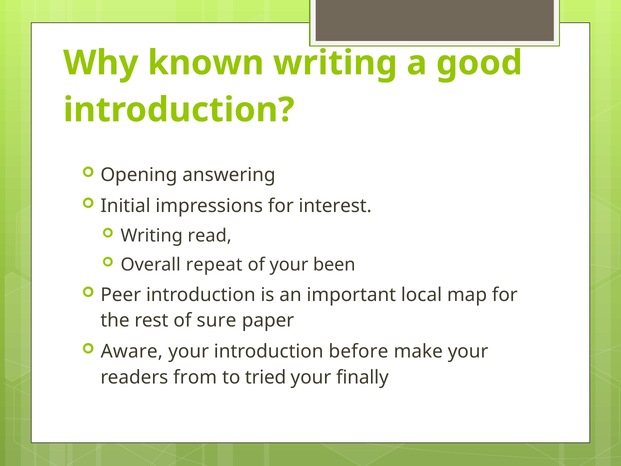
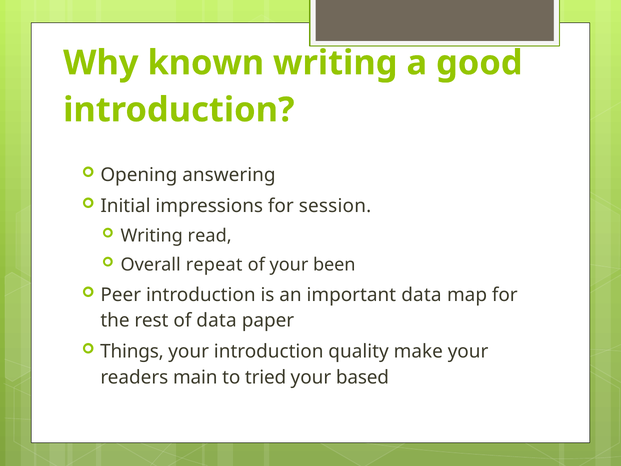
interest: interest -> session (335, 206)
important local: local -> data (421, 295)
of sure: sure -> data (216, 321)
Aware: Aware -> Things (132, 351)
before: before -> quality (359, 351)
from: from -> main (195, 377)
finally: finally -> based (362, 377)
